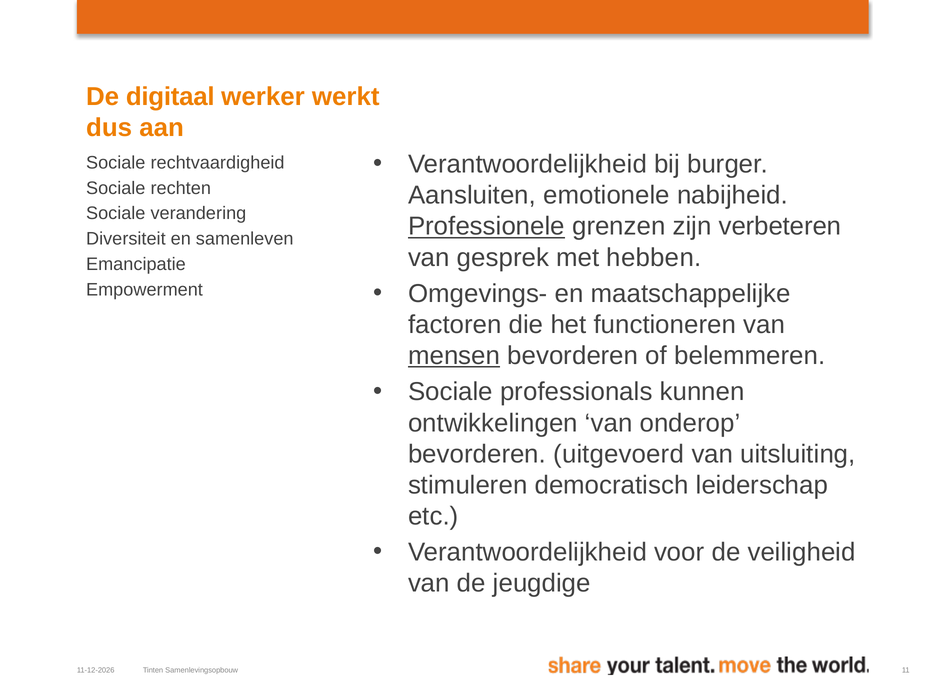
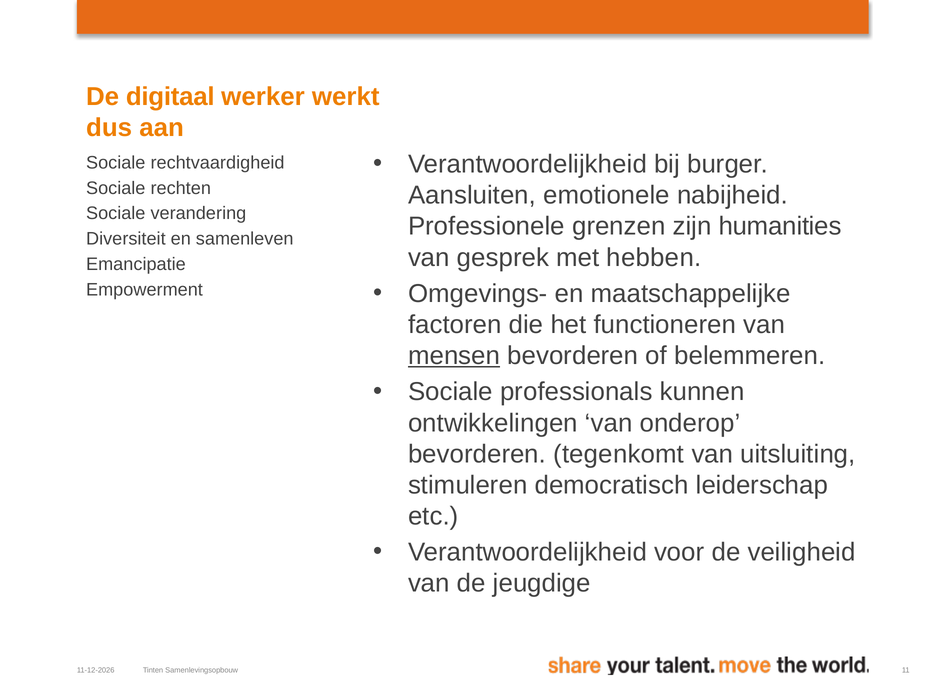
Professionele underline: present -> none (486, 227)
verbeteren: verbeteren -> humanities (780, 227)
uitgevoerd: uitgevoerd -> tegenkomt (619, 454)
